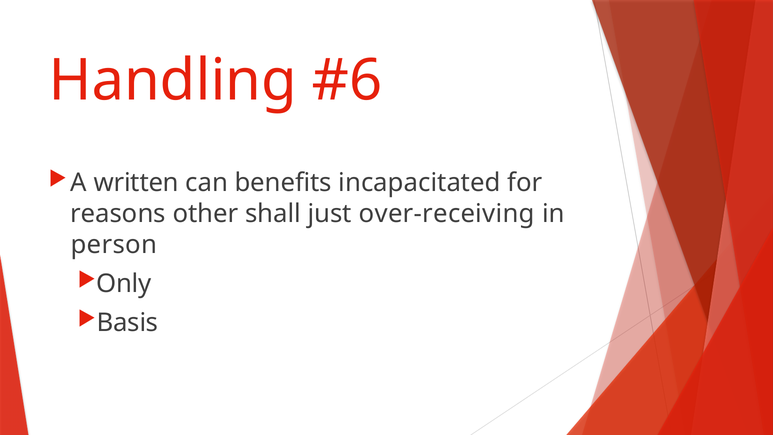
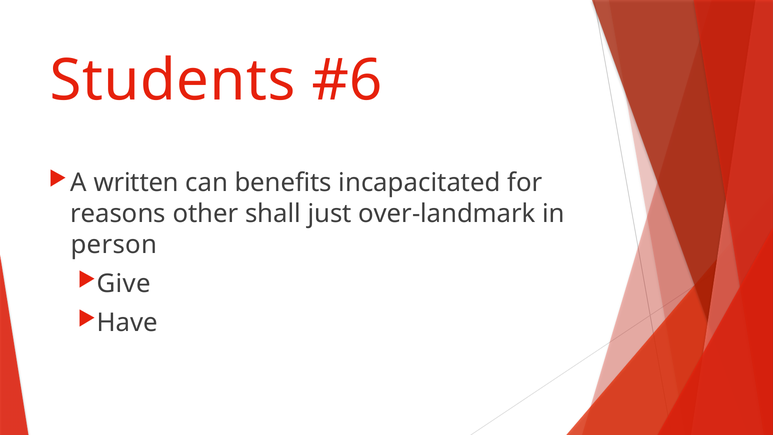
Handling: Handling -> Students (173, 80)
over-receiving: over-receiving -> over-landmark (447, 214)
Only: Only -> Give (124, 284)
Basis: Basis -> Have (127, 323)
